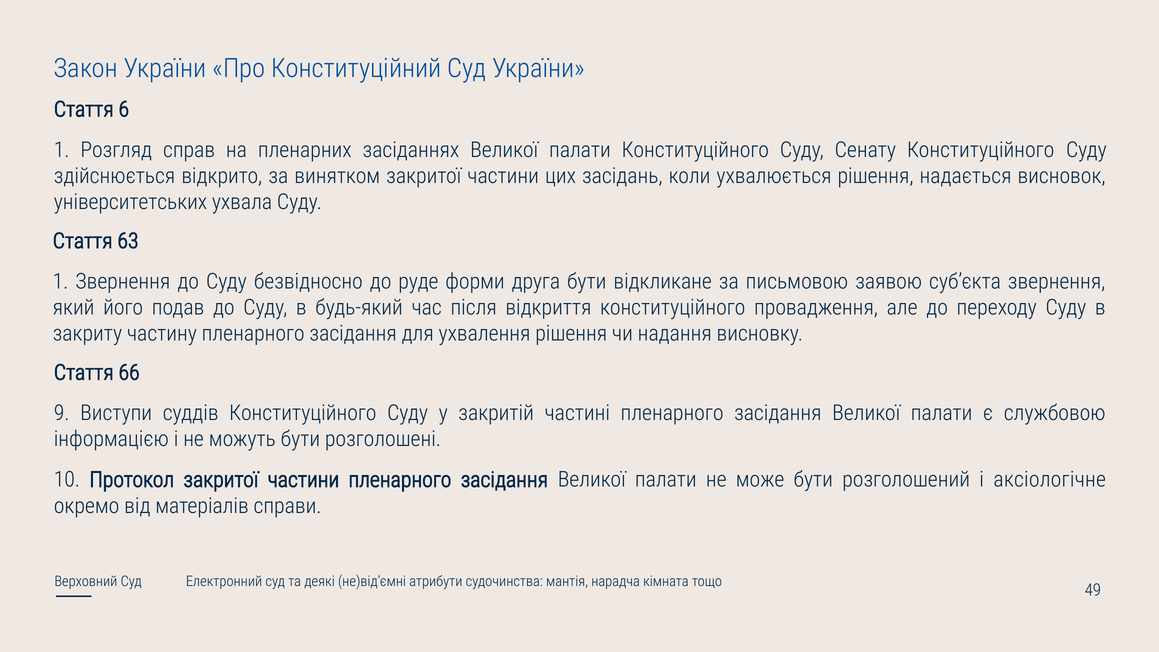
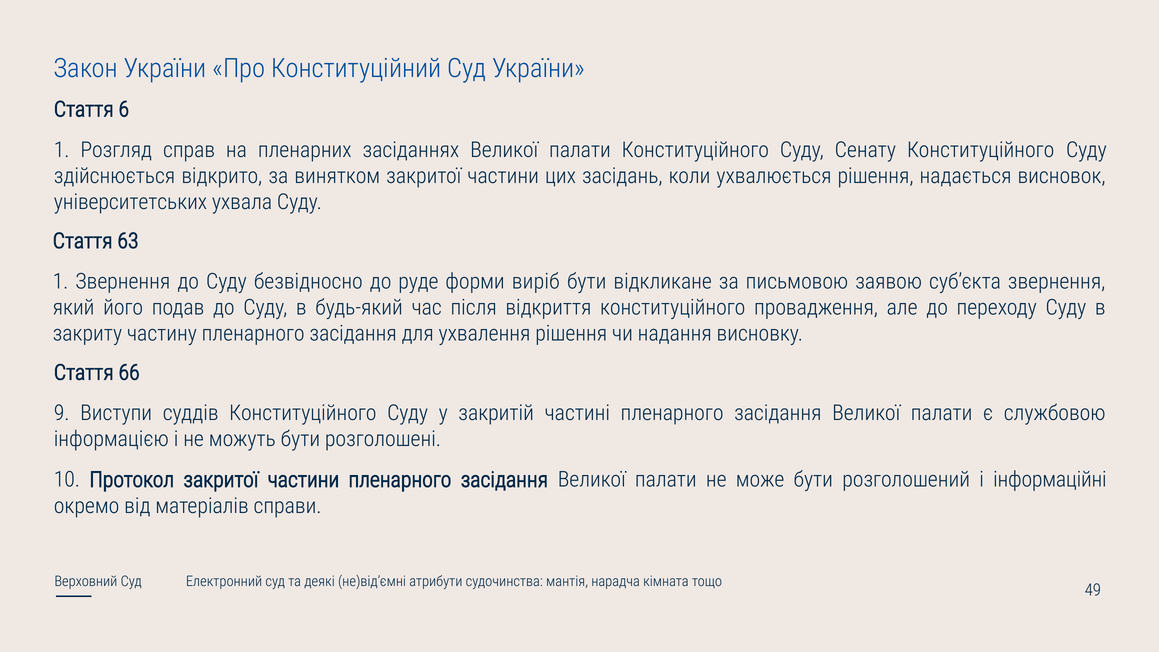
друга: друга -> виріб (536, 281)
аксіологічне: аксіологічне -> інформаційні (1050, 480)
